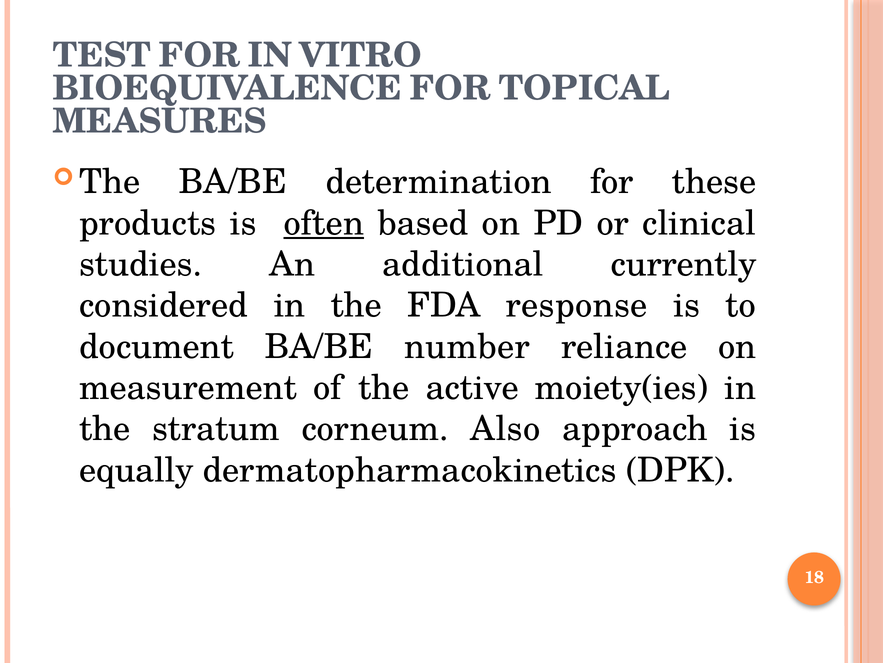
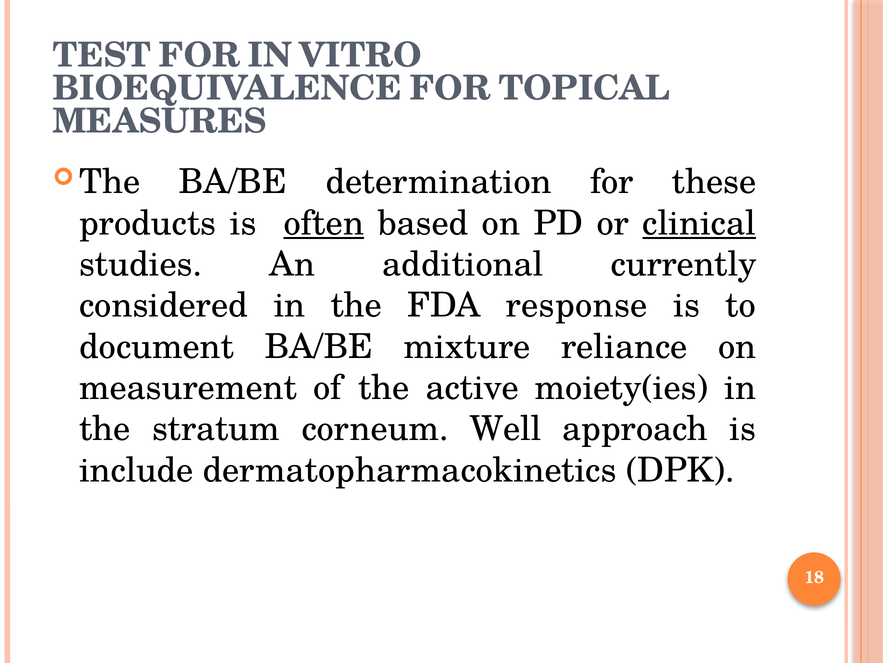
clinical underline: none -> present (699, 223)
number: number -> mixture (467, 346)
Also: Also -> Well (506, 429)
equally: equally -> include (136, 470)
